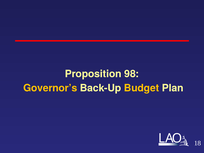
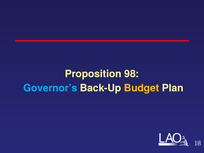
Governor’s colour: yellow -> light blue (50, 88)
